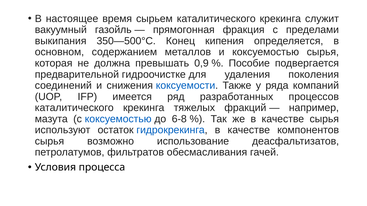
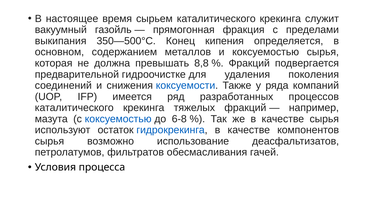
0,9: 0,9 -> 8,8 (201, 63)
Пособие: Пособие -> Фракций (249, 63)
